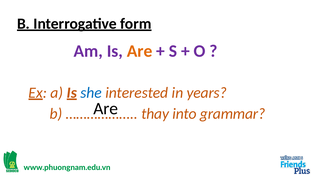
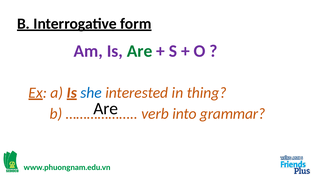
Are colour: orange -> green (140, 51)
years: years -> thing (207, 93)
thay: thay -> verb (155, 114)
